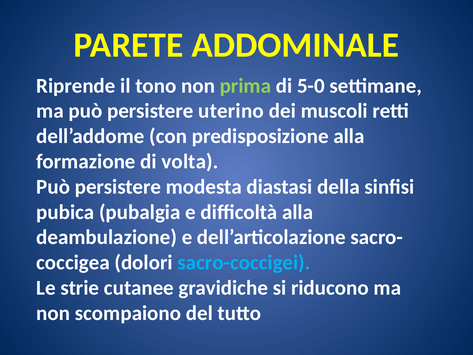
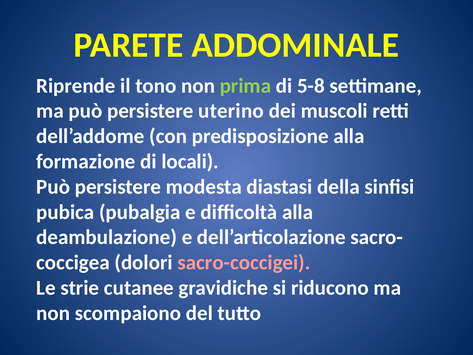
5-0: 5-0 -> 5-8 (311, 86)
volta: volta -> locali (190, 161)
sacro-coccigei colour: light blue -> pink (244, 262)
